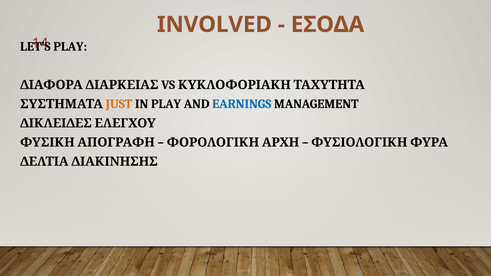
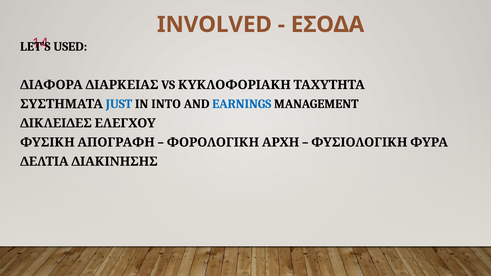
PLAY: PLAY -> USED (70, 47)
JUST colour: orange -> blue (119, 104)
IN PLAY: PLAY -> INTO (166, 104)
